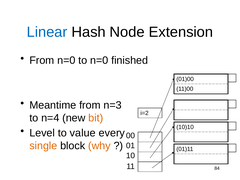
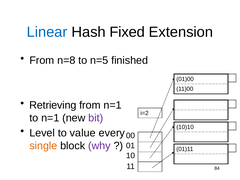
Node: Node -> Fixed (127, 32)
From n=0: n=0 -> n=8 (66, 60)
to n=0: n=0 -> n=5 (99, 60)
Meantime: Meantime -> Retrieving (53, 105)
from n=3: n=3 -> n=1 (113, 105)
to n=4: n=4 -> n=1 (50, 118)
bit colour: orange -> purple (96, 118)
why colour: orange -> purple (99, 146)
